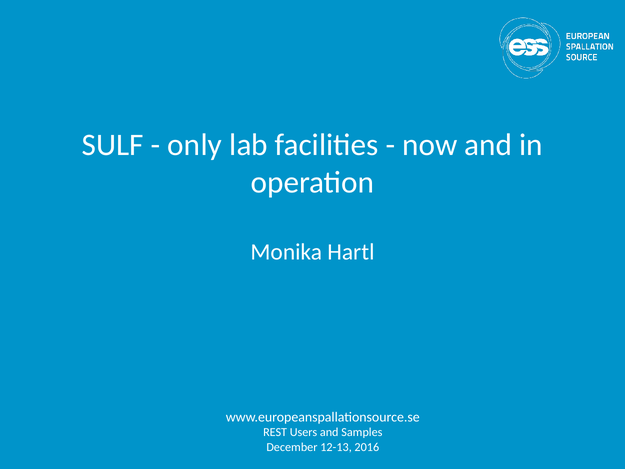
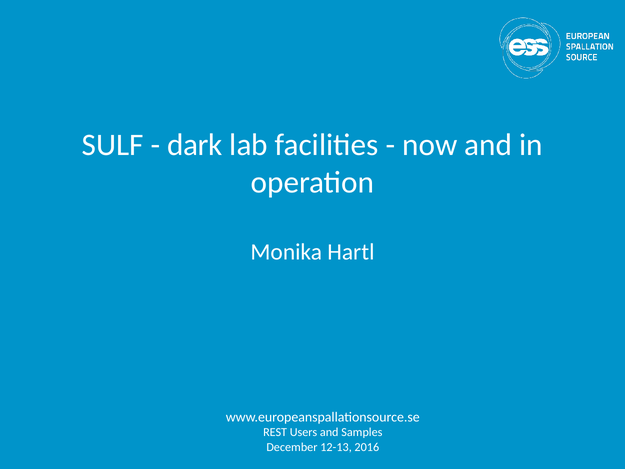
only: only -> dark (195, 145)
